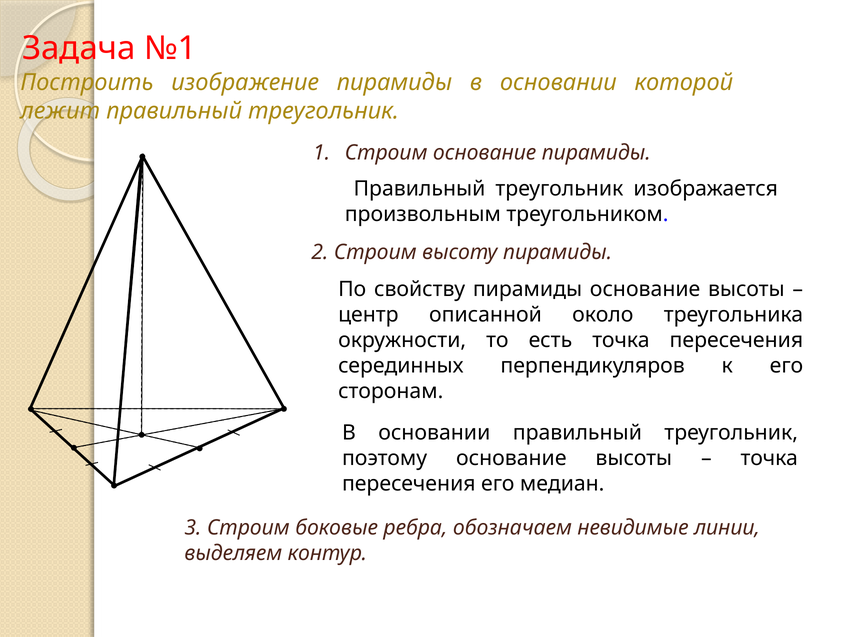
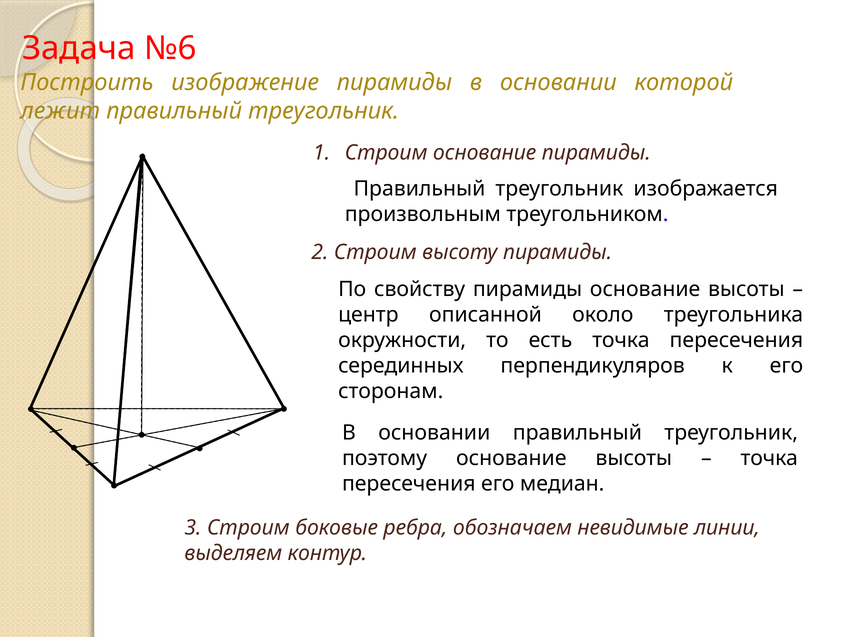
№1: №1 -> №6 (171, 48)
